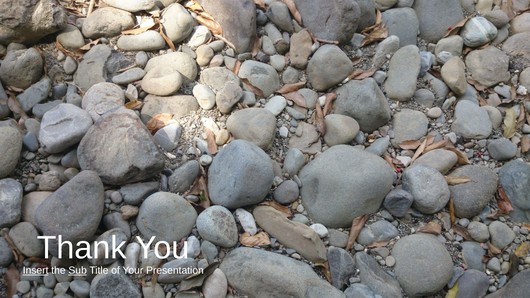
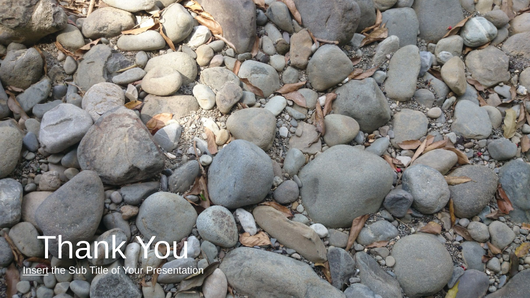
Sub underline: present -> none (78, 271)
